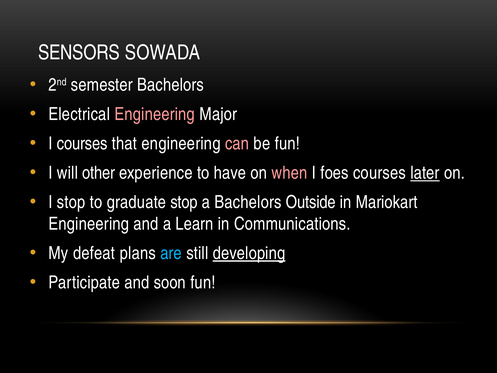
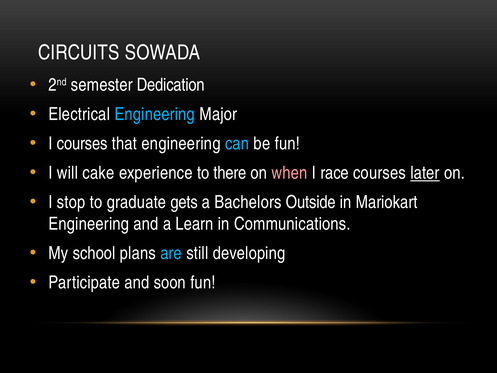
SENSORS: SENSORS -> CIRCUITS (79, 53)
semester Bachelors: Bachelors -> Dedication (171, 85)
Engineering colour: pink -> light blue (155, 114)
can colour: pink -> light blue (237, 144)
other: other -> cake (98, 173)
have: have -> there (230, 173)
foes: foes -> race (335, 173)
graduate stop: stop -> gets (184, 202)
defeat: defeat -> school (94, 253)
developing underline: present -> none (249, 253)
